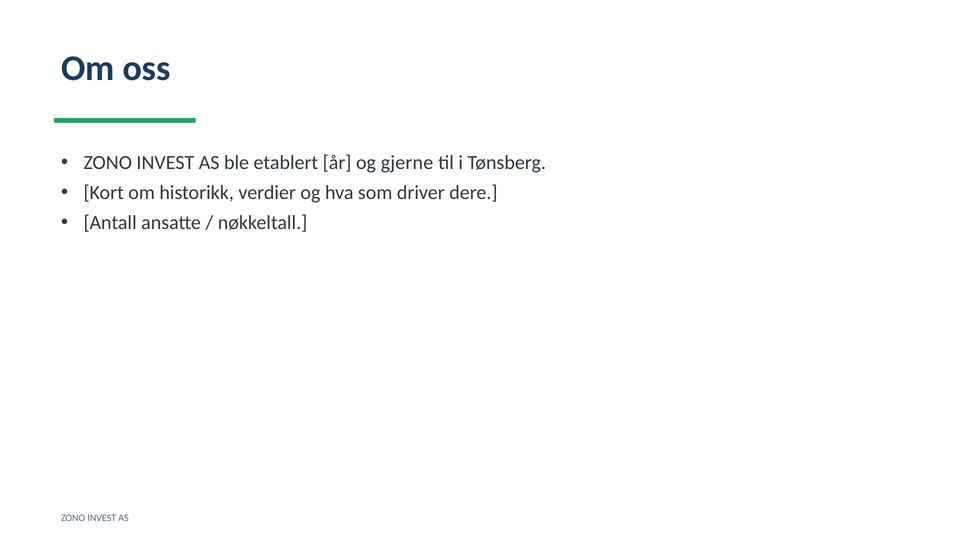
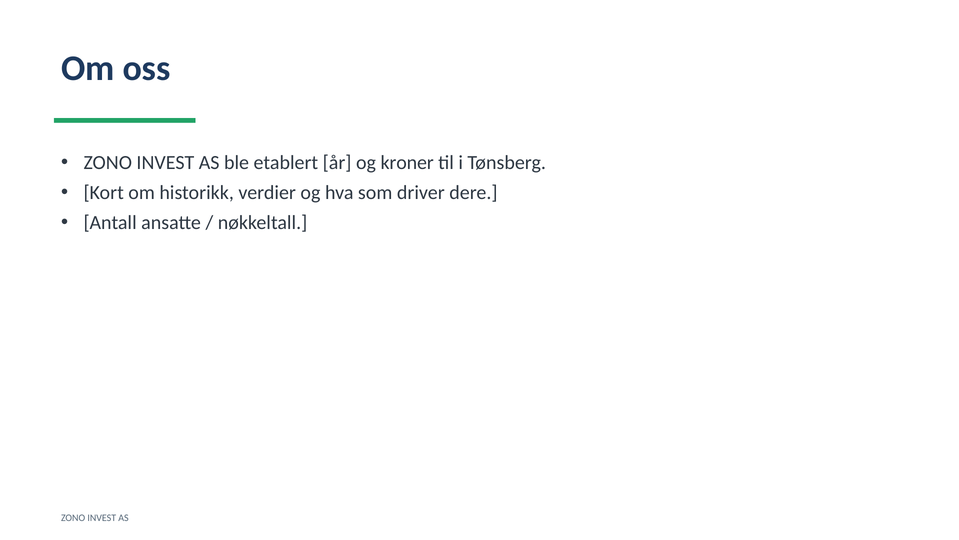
gjerne: gjerne -> kroner (407, 162)
